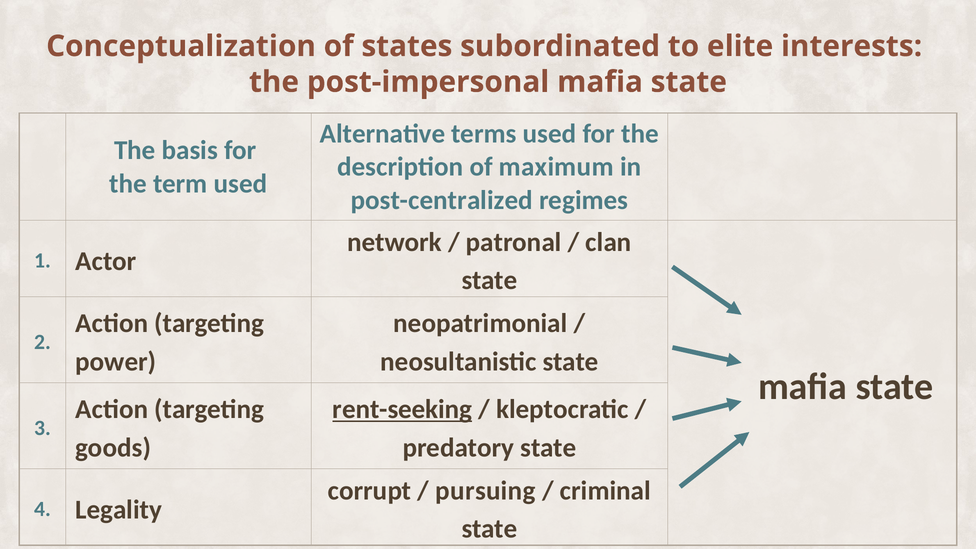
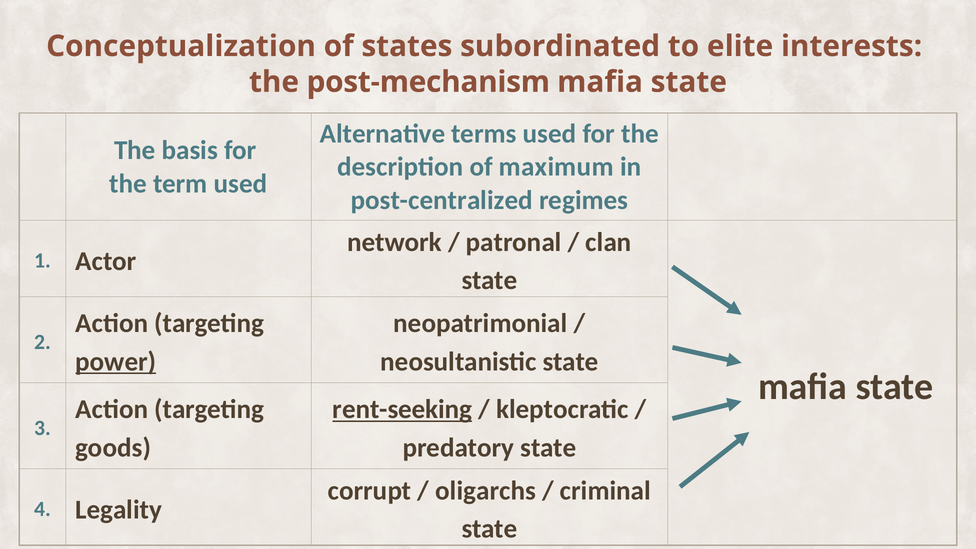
post-impersonal: post-impersonal -> post-mechanism (428, 82)
power underline: none -> present (116, 362)
pursuing: pursuing -> oligarchs (486, 491)
